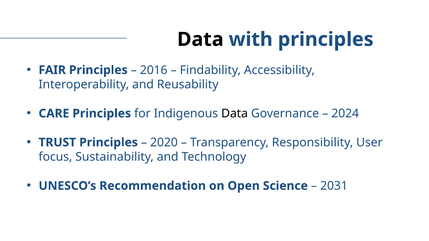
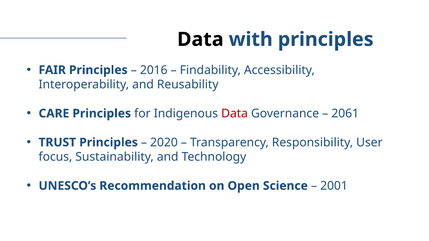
Data colour: black -> red (235, 114)
2024: 2024 -> 2061 (345, 114)
2031: 2031 -> 2001 (334, 186)
